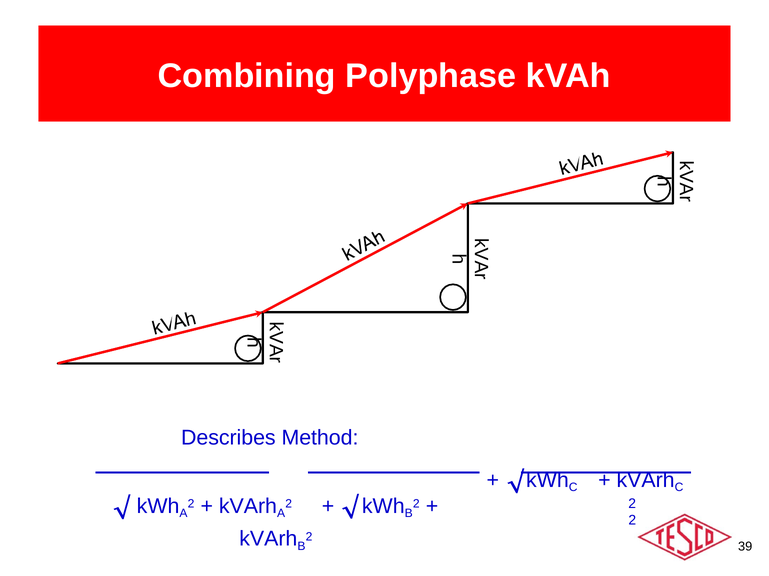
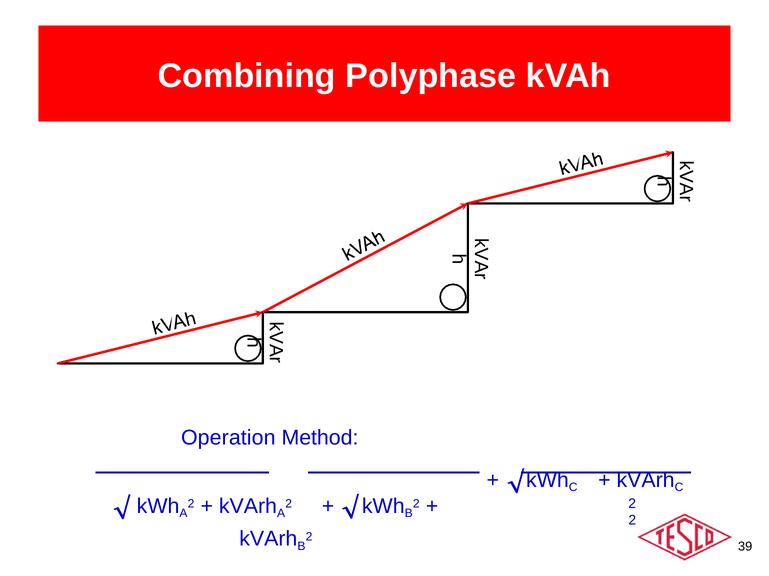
Describes: Describes -> Operation (228, 438)
